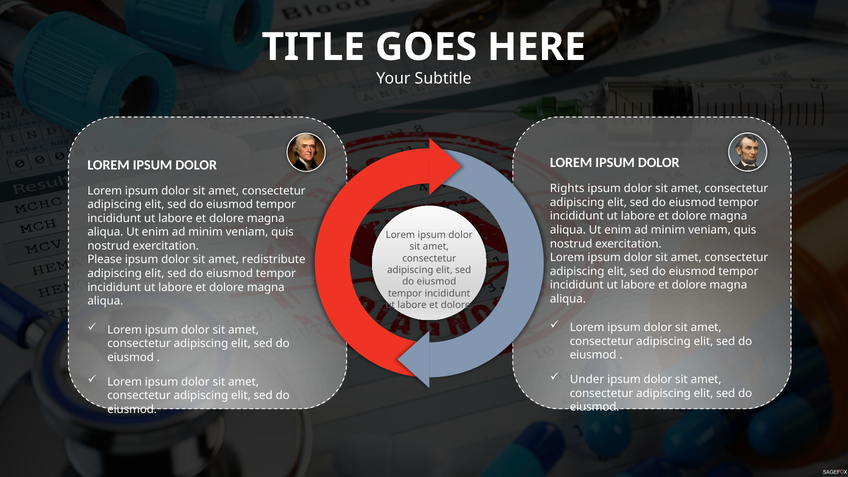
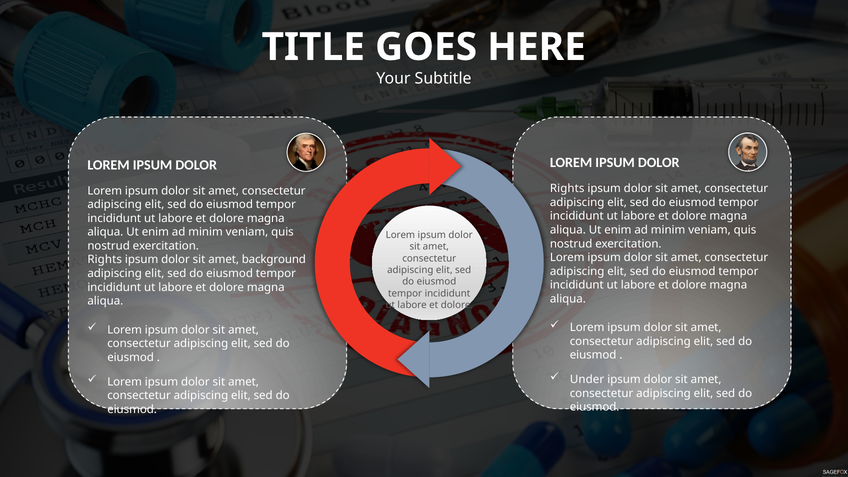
Please: Please -> Rights (105, 260)
redistribute: redistribute -> background (274, 260)
